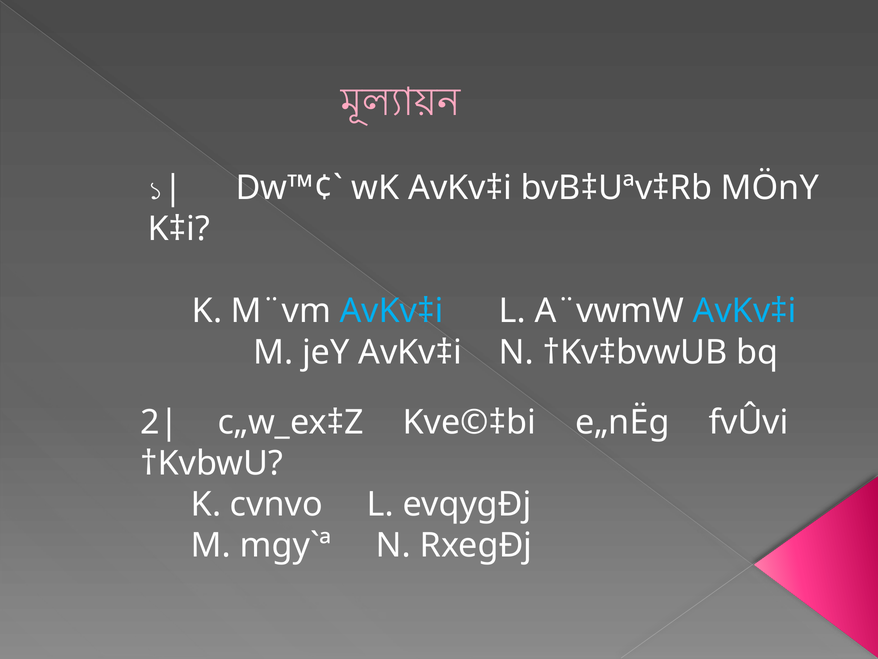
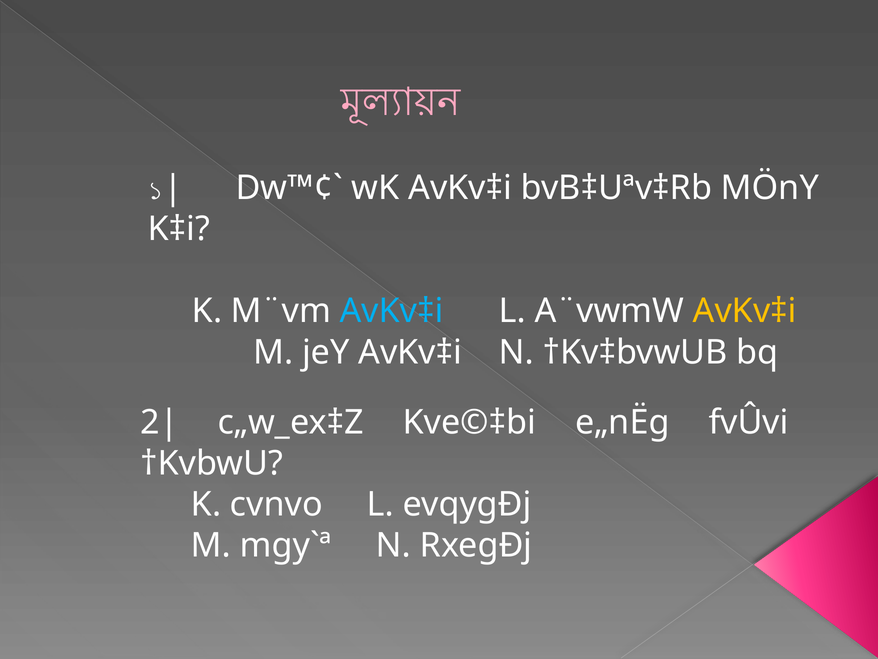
AvKv‡i colour: light blue -> yellow (745, 311)
